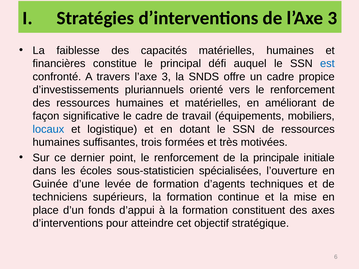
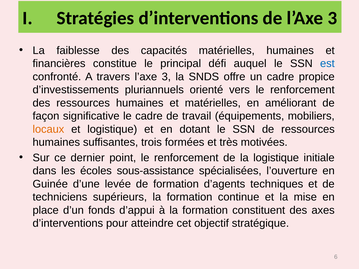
locaux colour: blue -> orange (48, 129)
la principale: principale -> logistique (276, 158)
sous-statisticien: sous-statisticien -> sous-assistance (155, 171)
